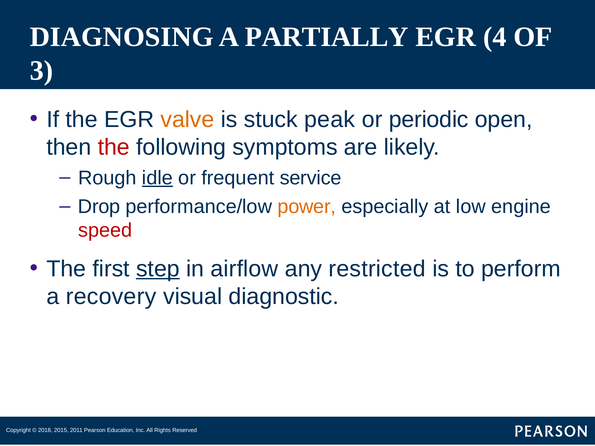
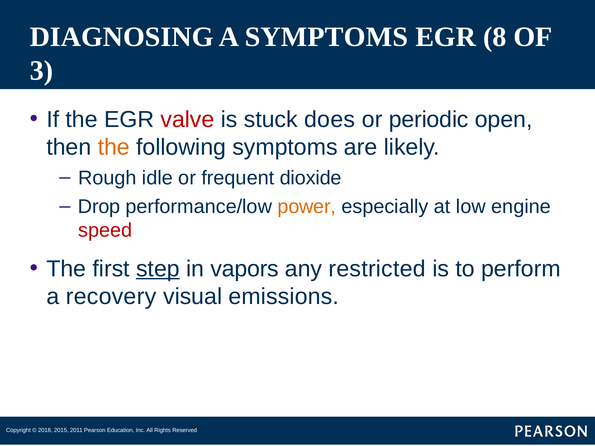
A PARTIALLY: PARTIALLY -> SYMPTOMS (326, 37)
4: 4 -> 8 (495, 37)
valve colour: orange -> red (187, 120)
peak: peak -> does (330, 120)
the colour: red -> orange (114, 147)
idle underline: present -> none (157, 178)
service: service -> dioxide (311, 178)
airflow: airflow -> vapors (245, 269)
diagnostic: diagnostic -> emissions (284, 297)
